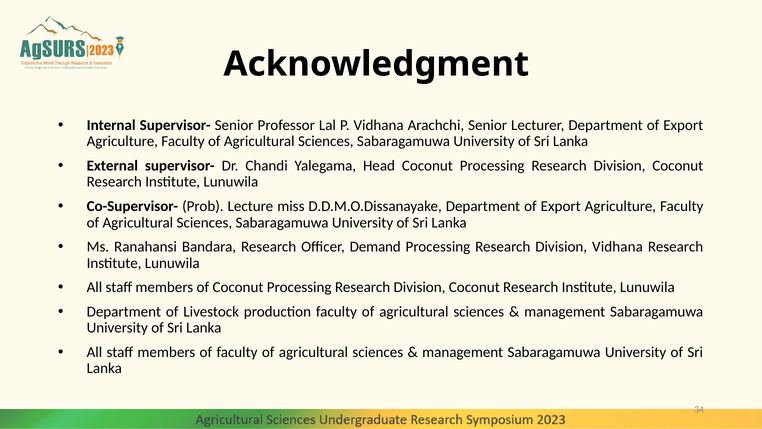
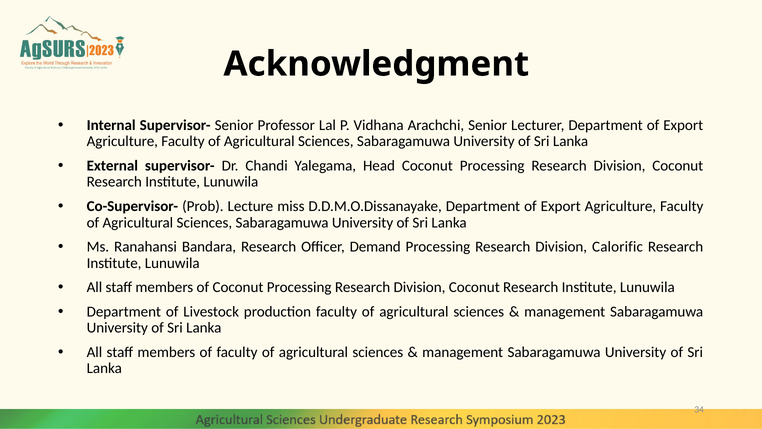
Division Vidhana: Vidhana -> Calorific (618, 247)
